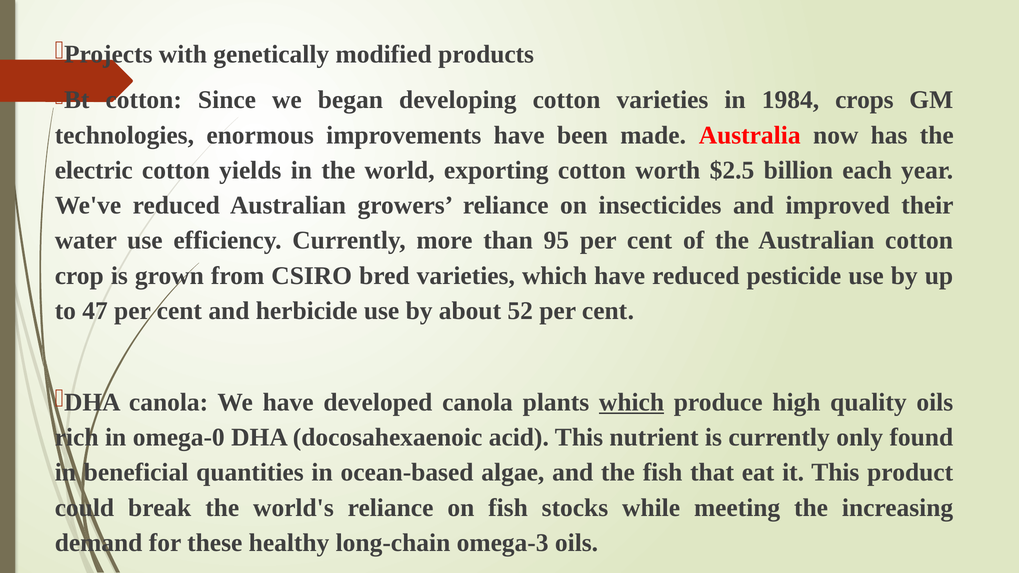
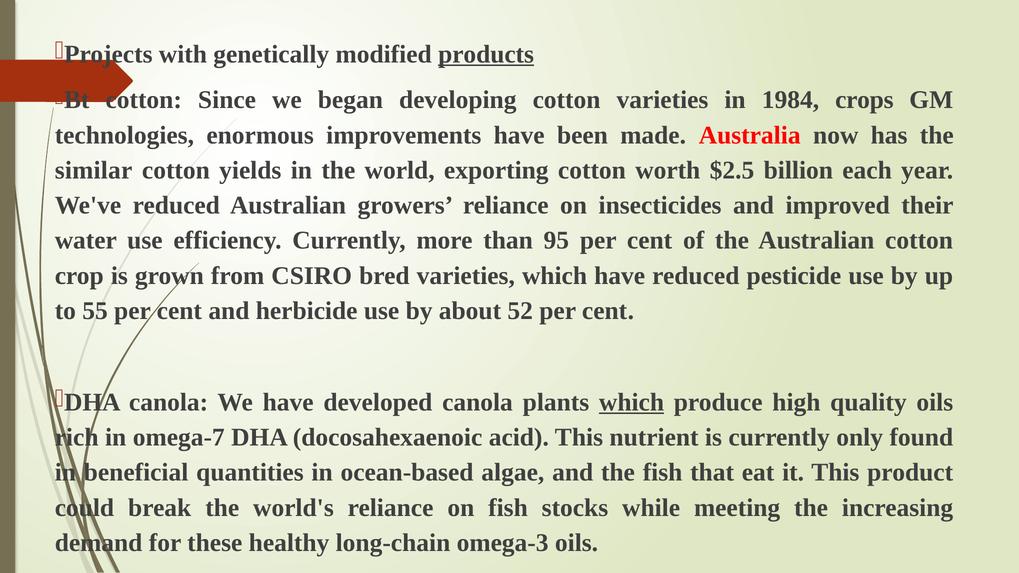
products underline: none -> present (486, 54)
electric: electric -> similar (94, 170)
47: 47 -> 55 (95, 311)
omega-0: omega-0 -> omega-7 (179, 438)
